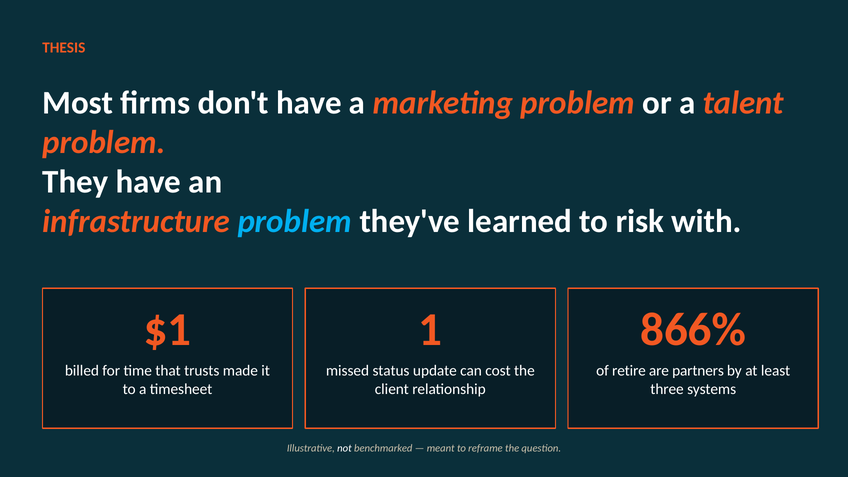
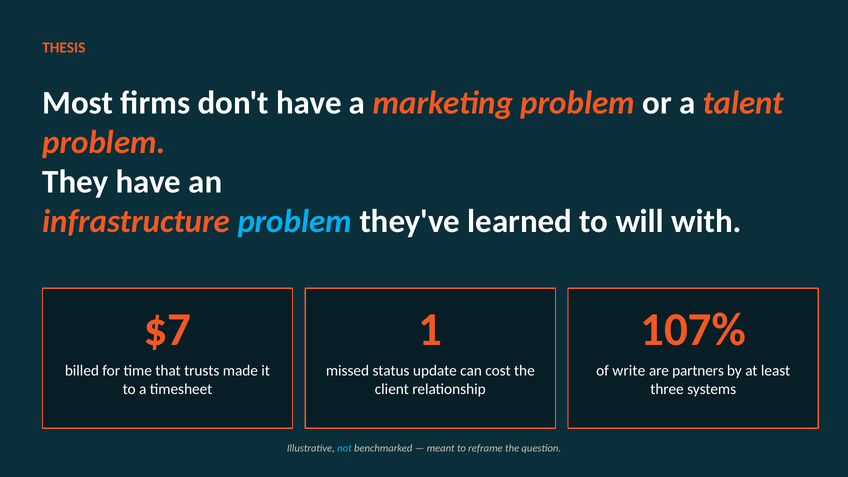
risk: risk -> will (640, 221)
$1: $1 -> $7 (167, 330)
866%: 866% -> 107% (693, 330)
retire: retire -> write (629, 371)
not colour: white -> light blue (344, 448)
